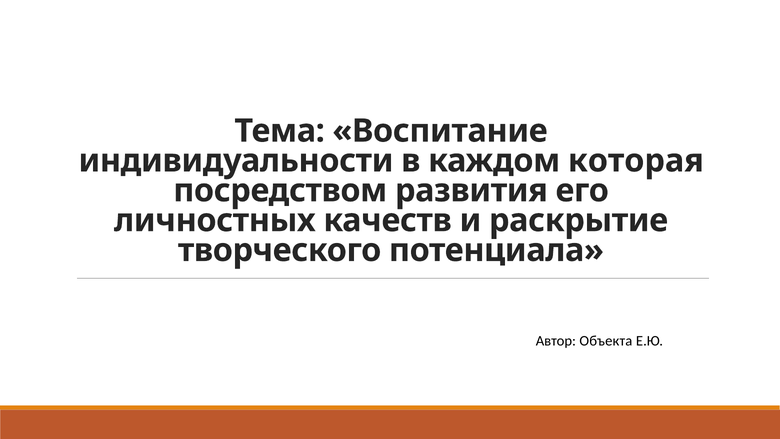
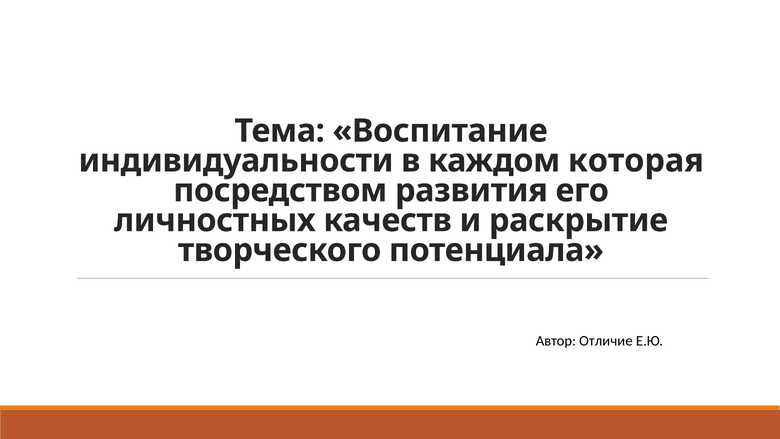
Объекта: Объекта -> Отличие (606, 341)
